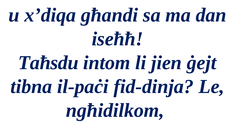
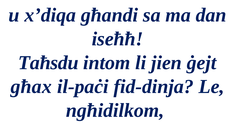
tibna: tibna -> għax (31, 86)
